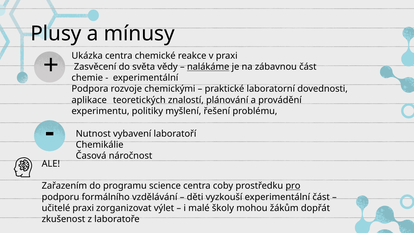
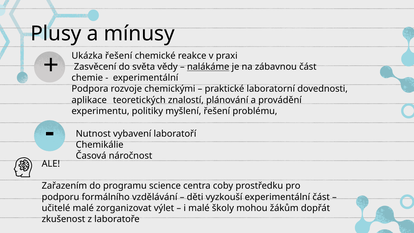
Ukázka centra: centra -> řešení (119, 56)
pro underline: present -> none (293, 186)
učitelé praxi: praxi -> malé (83, 208)
